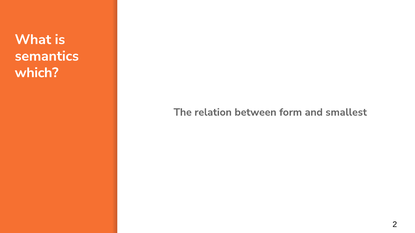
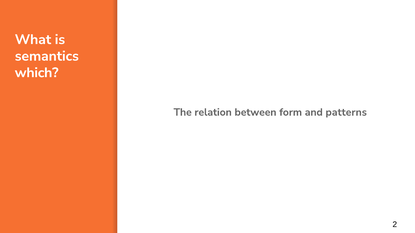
smallest: smallest -> patterns (346, 112)
